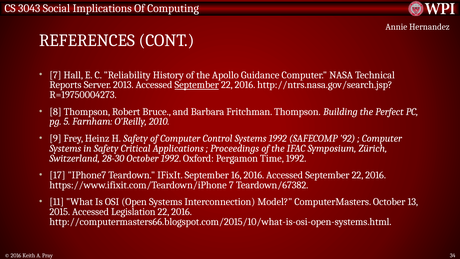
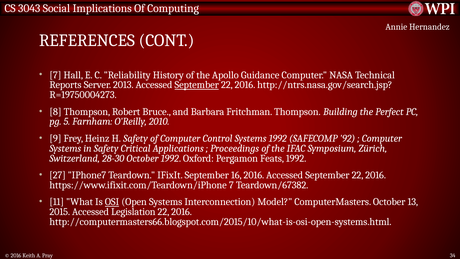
Time: Time -> Feats (272, 158)
17: 17 -> 27 (58, 175)
OSI underline: none -> present (112, 202)
